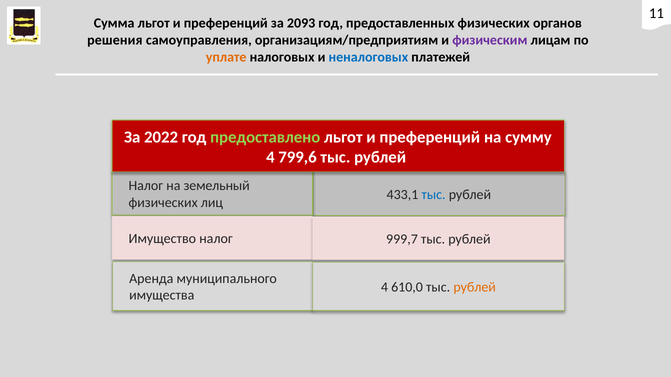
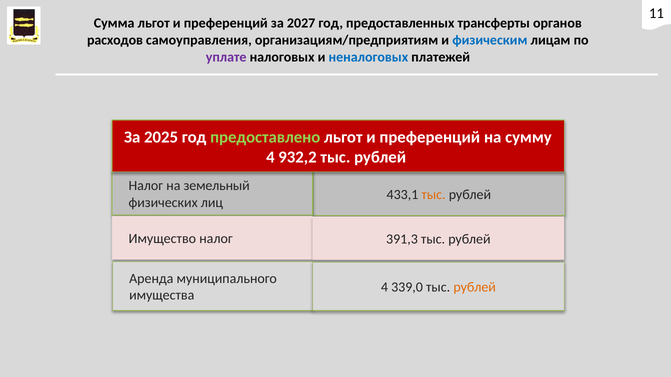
2093: 2093 -> 2027 (301, 23)
предоставленных физических: физических -> трансферты (494, 23)
решения: решения -> расходов (115, 40)
физическим colour: purple -> blue (490, 40)
уплате colour: orange -> purple (226, 57)
2022: 2022 -> 2025 (161, 137)
799,6: 799,6 -> 932,2 (297, 157)
тыс colour: blue -> orange (434, 195)
999,7: 999,7 -> 391,3 (402, 239)
610,0: 610,0 -> 339,0 (407, 288)
